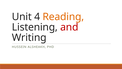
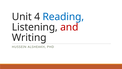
Reading colour: orange -> blue (63, 17)
